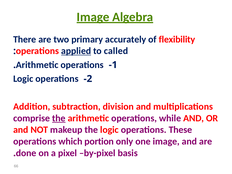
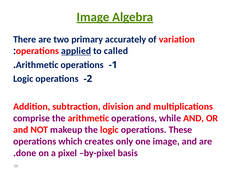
flexibility: flexibility -> variation (177, 39)
the underline: present -> none (59, 118)
portion: portion -> creates (99, 141)
